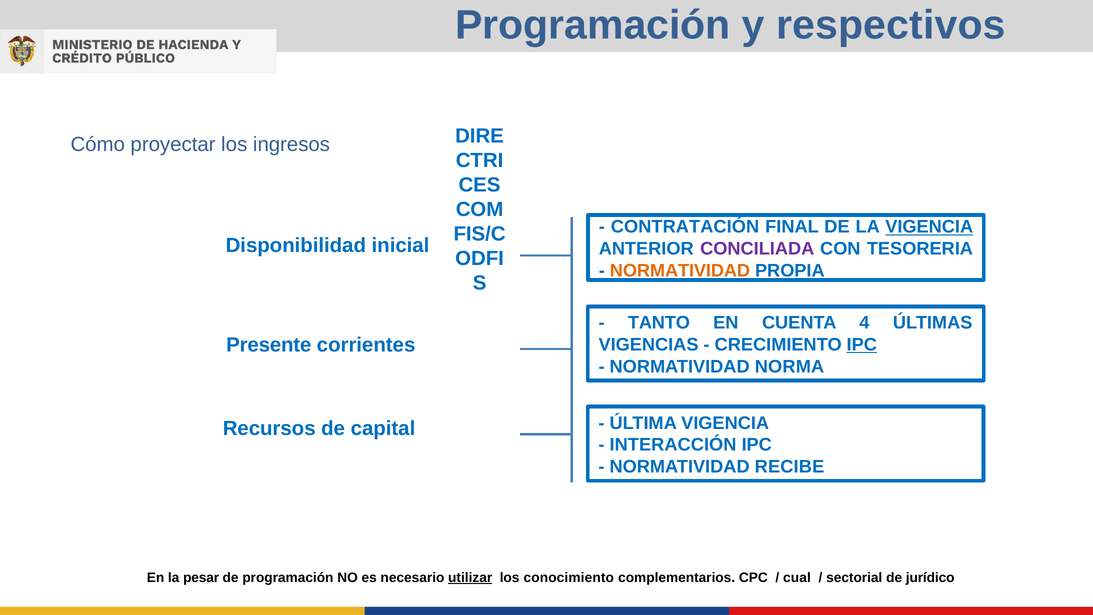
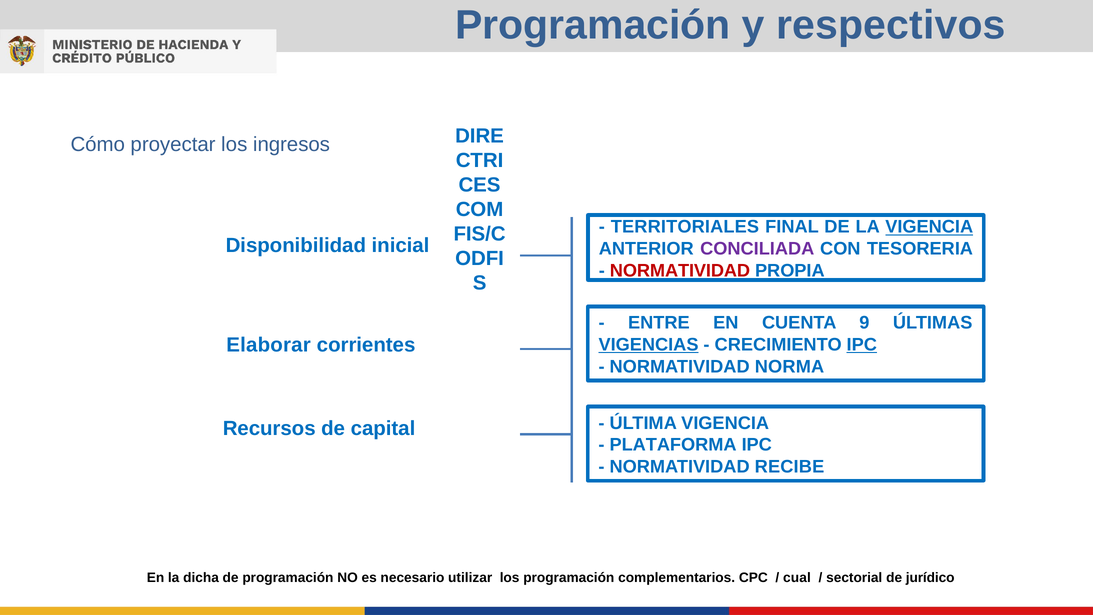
CONTRATACIÓN: CONTRATACIÓN -> TERRITORIALES (685, 227)
NORMATIVIDAD colour: orange -> red (680, 271)
TANTO: TANTO -> ENTRE (659, 323)
4: 4 -> 9 (864, 323)
Presente: Presente -> Elaborar (269, 345)
VIGENCIAS underline: none -> present (649, 345)
INTERACCIÓN: INTERACCIÓN -> PLATAFORMA (673, 445)
pesar: pesar -> dicha (201, 577)
utilizar underline: present -> none (470, 577)
los conocimiento: conocimiento -> programación (569, 577)
